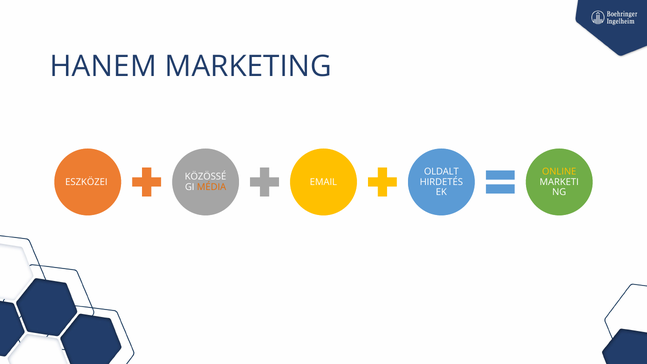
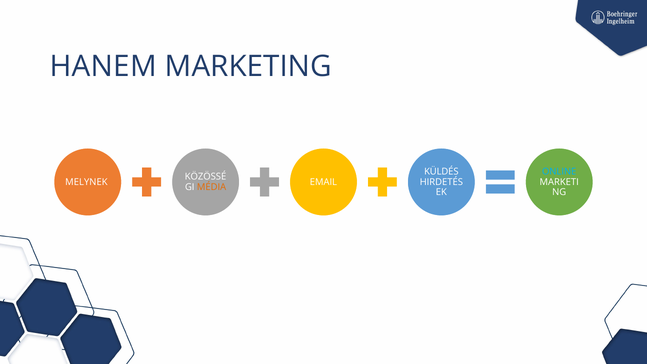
OLDALT: OLDALT -> KÜLDÉS (441, 172)
ONLINE colour: yellow -> light blue (559, 172)
ESZKÖZEI: ESZKÖZEI -> MELYNEK (86, 182)
